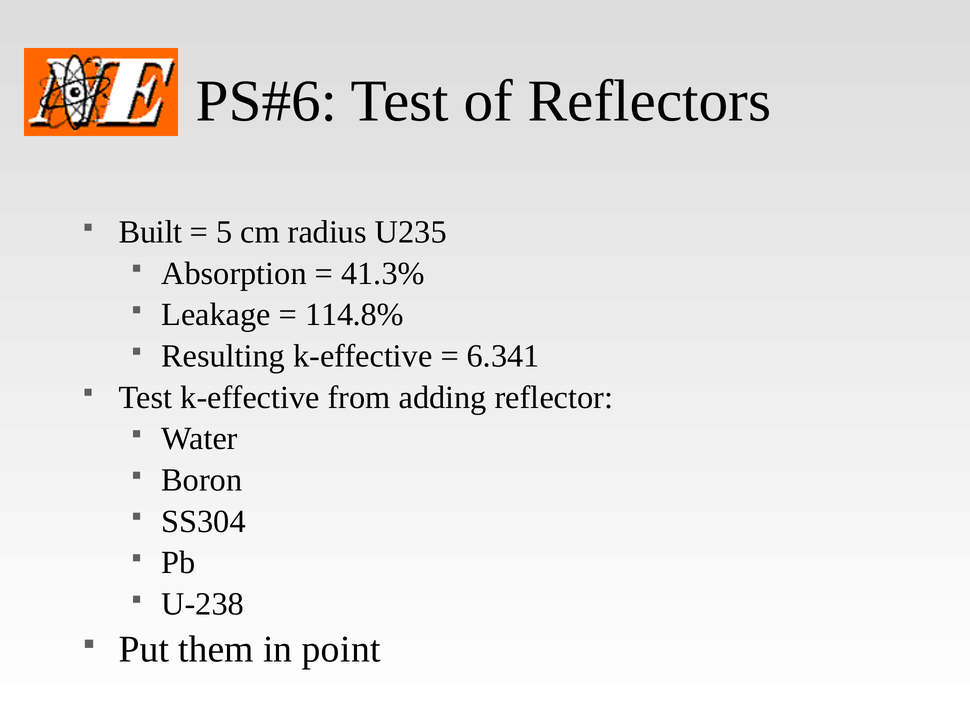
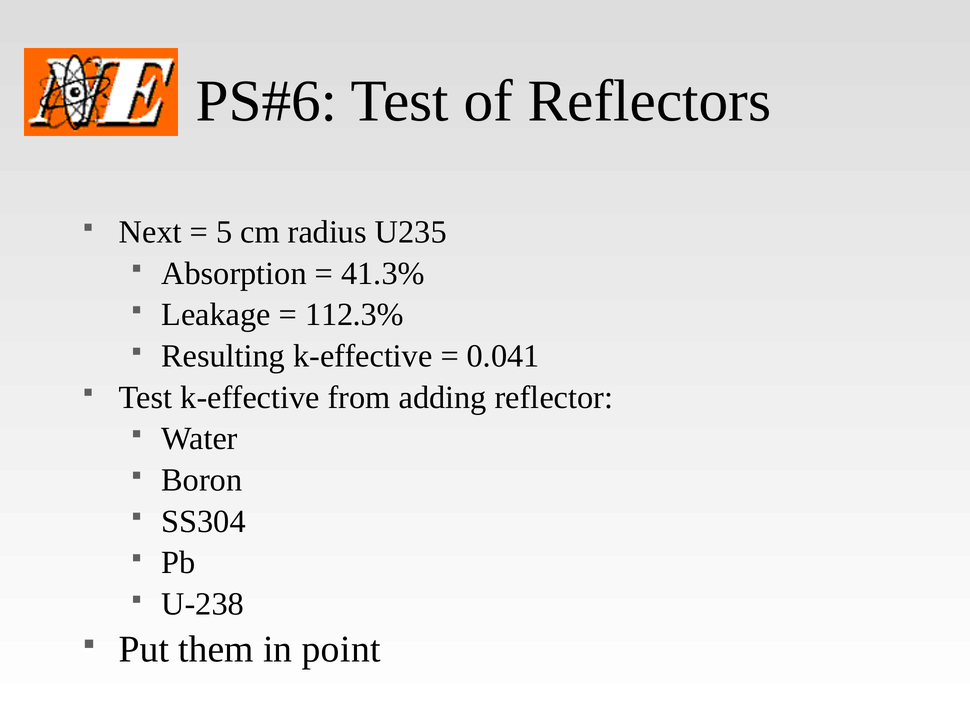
Built: Built -> Next (150, 232)
114.8%: 114.8% -> 112.3% (354, 315)
6.341: 6.341 -> 0.041 (503, 356)
